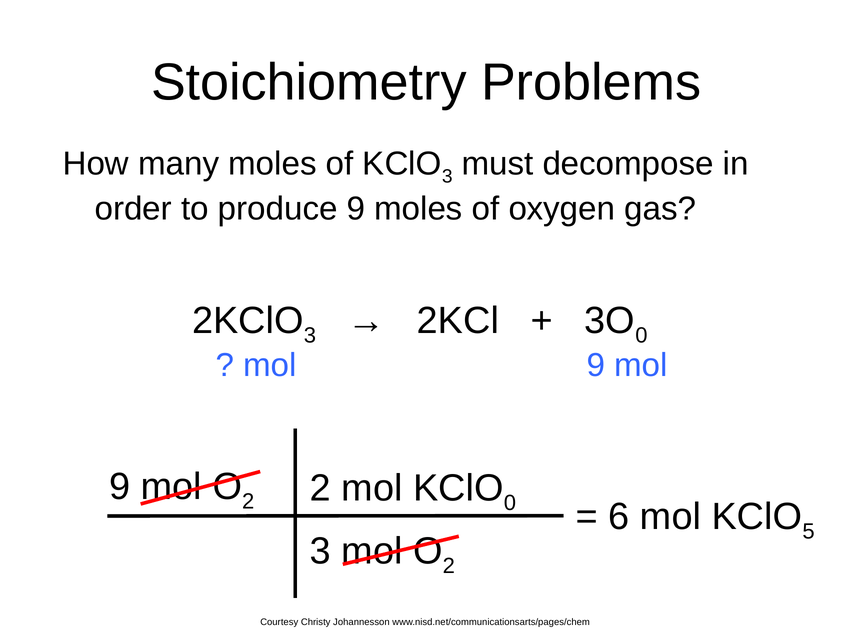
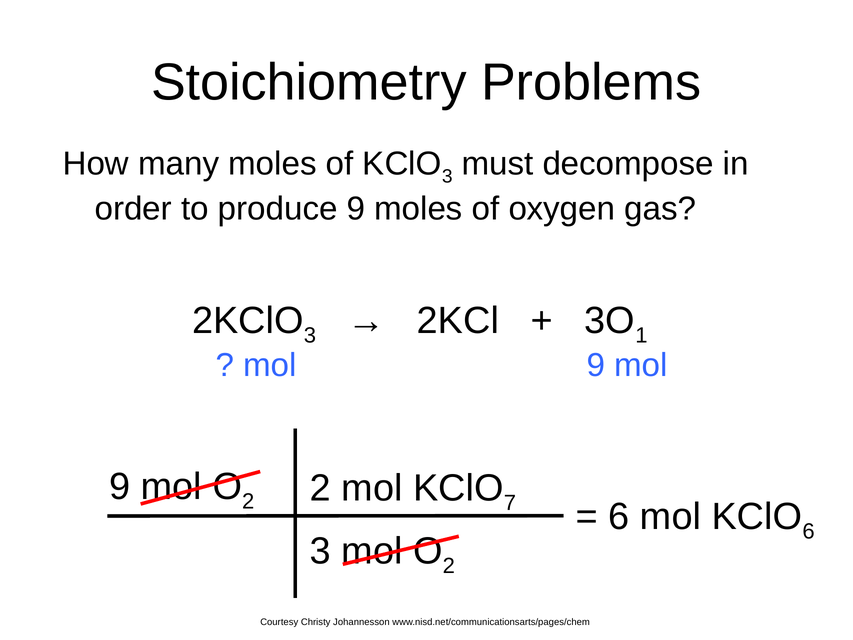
0: 0 -> 1 (641, 335)
0: 0 -> 7 (510, 503)
5: 5 -> 6 (809, 531)
